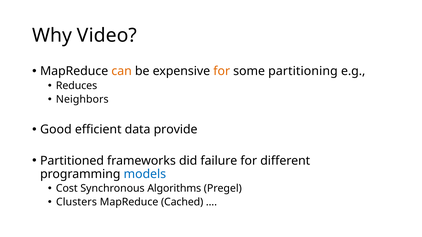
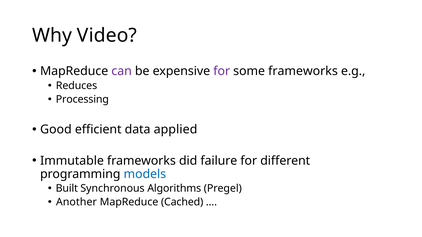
can colour: orange -> purple (122, 71)
for colour: orange -> purple (222, 71)
some partitioning: partitioning -> frameworks (303, 71)
Neighbors: Neighbors -> Processing (82, 99)
provide: provide -> applied (176, 130)
Partitioned: Partitioned -> Immutable (72, 161)
Cost: Cost -> Built (67, 189)
Clusters: Clusters -> Another (76, 202)
